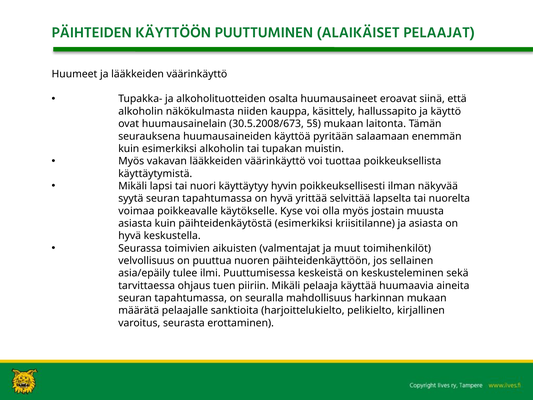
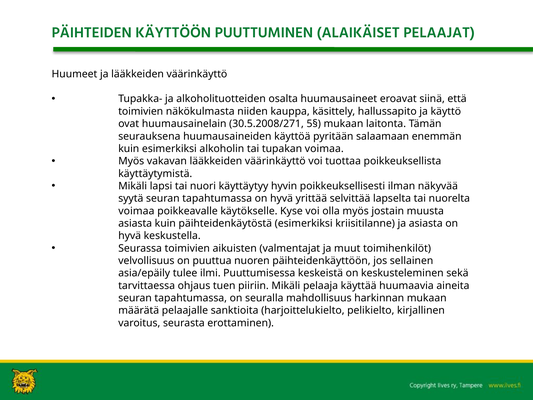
alkoholin: alkoholin -> toimivien (141, 111)
30.5.2008/673: 30.5.2008/673 -> 30.5.2008/271 (266, 124)
tupakan muistin: muistin -> voimaa (324, 149)
